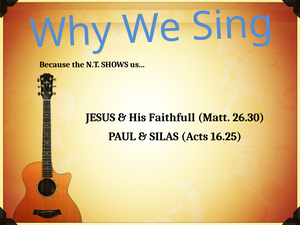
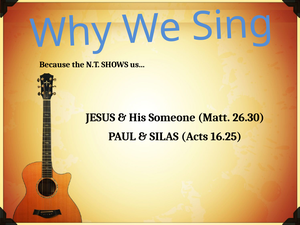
Faithfull: Faithfull -> Someone (172, 118)
